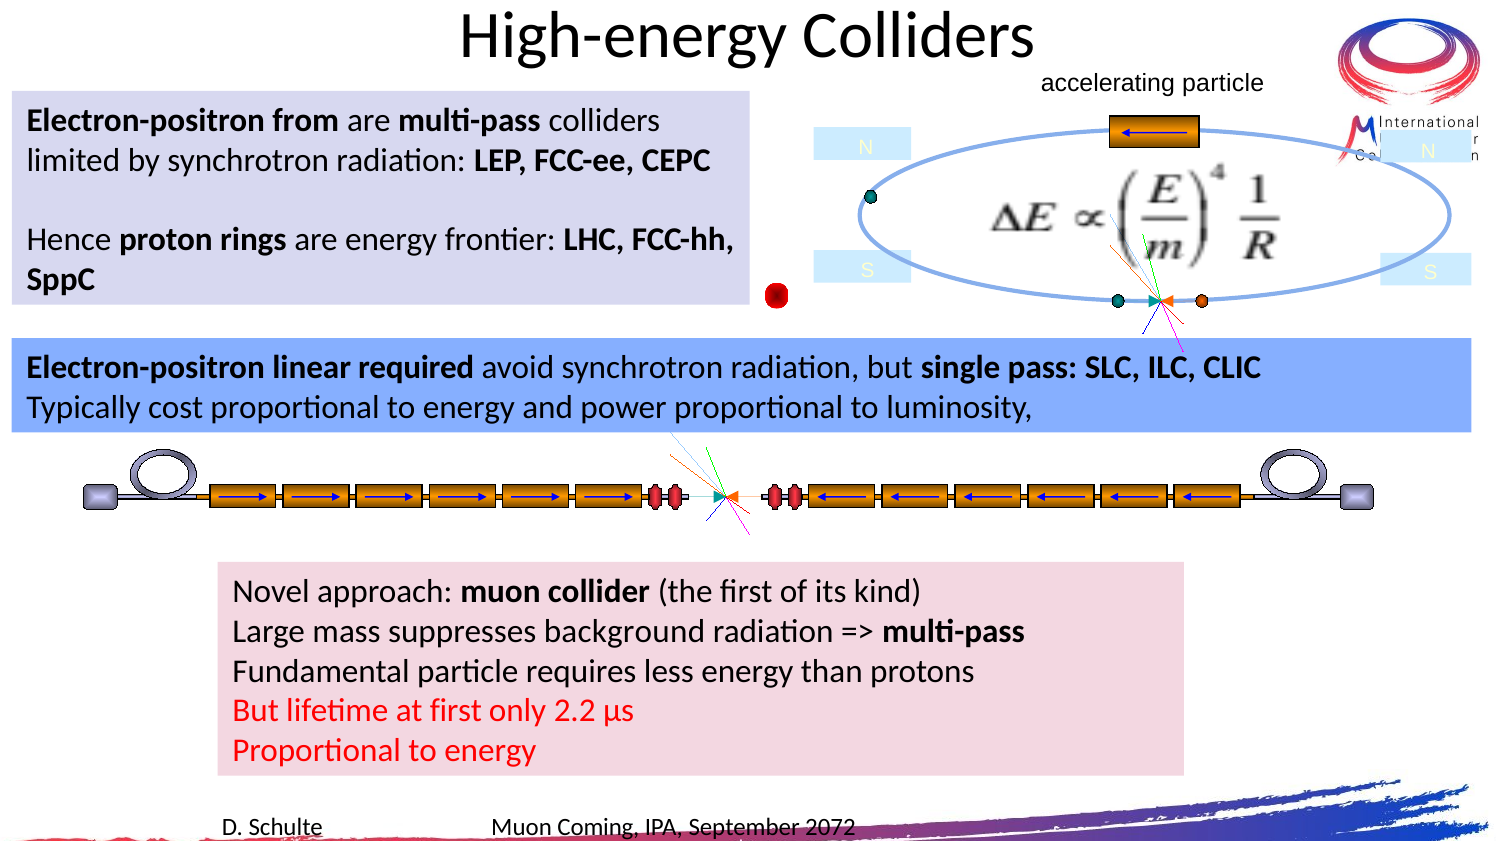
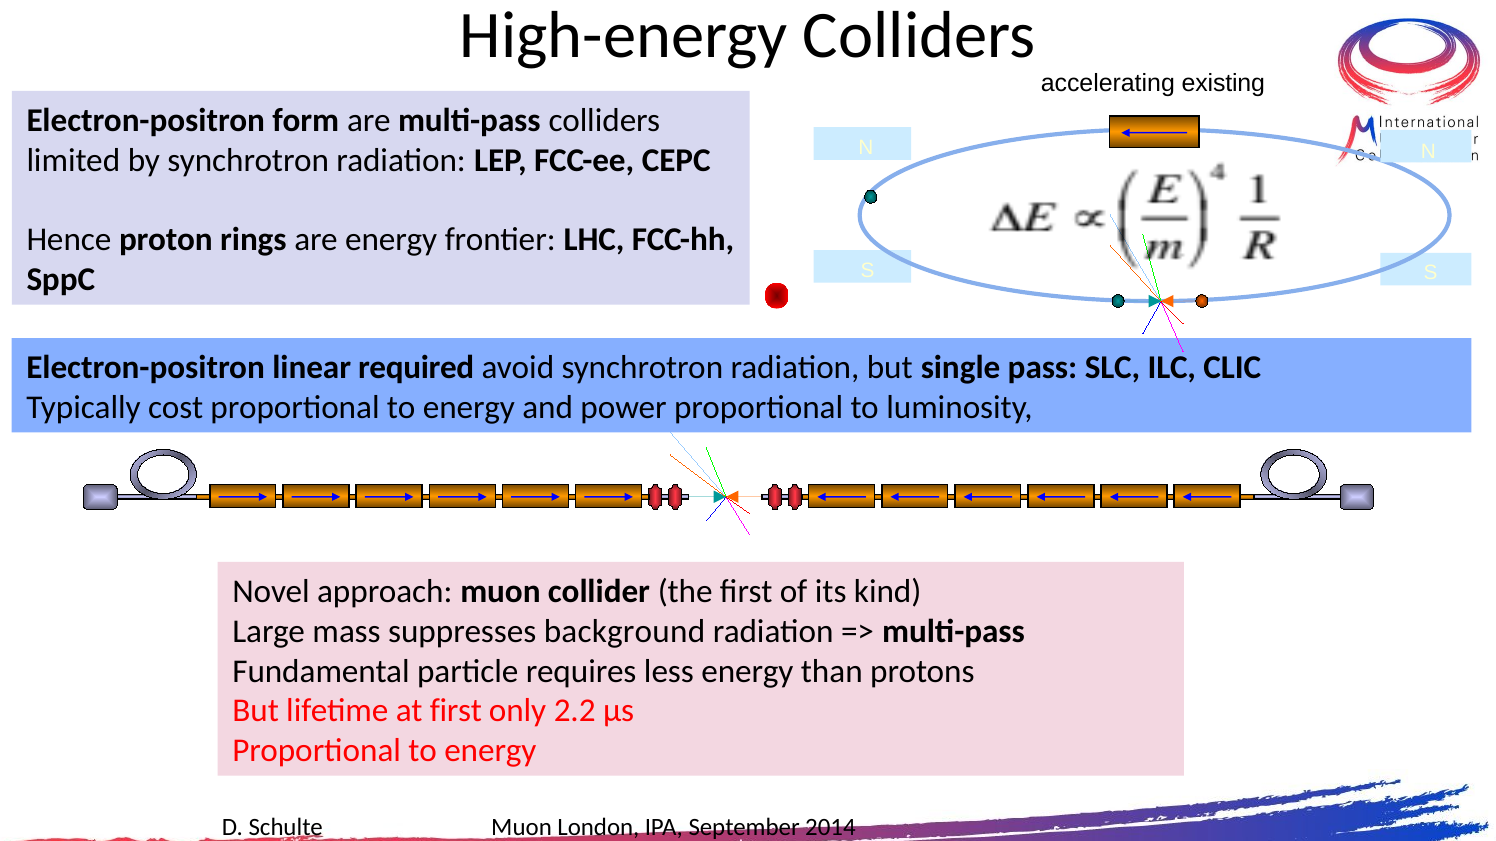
accelerating particle: particle -> existing (1223, 83)
from: from -> form (306, 120)
Coming: Coming -> London (598, 828)
2072: 2072 -> 2014 (830, 828)
